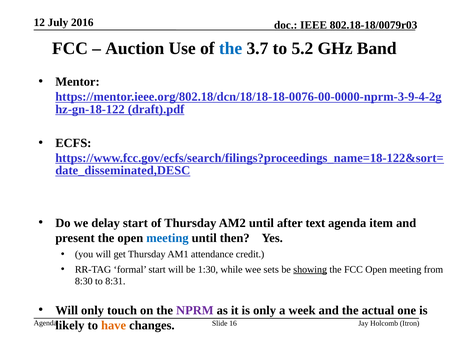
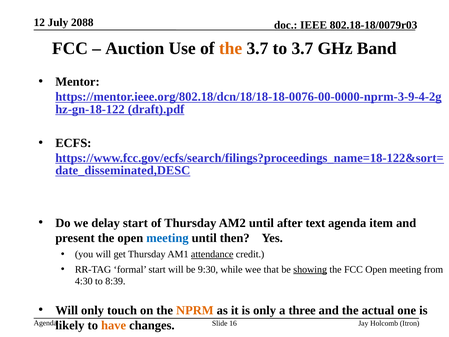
2016: 2016 -> 2088 (82, 22)
the colour: blue -> orange (231, 48)
to 5.2: 5.2 -> 3.7 (302, 48)
attendance underline: none -> present (212, 254)
1:30: 1:30 -> 9:30 (208, 269)
sets: sets -> that (271, 269)
8:30: 8:30 -> 4:30 (84, 281)
8:31: 8:31 -> 8:39 (115, 281)
NPRM colour: purple -> orange (195, 310)
week: week -> three (302, 310)
